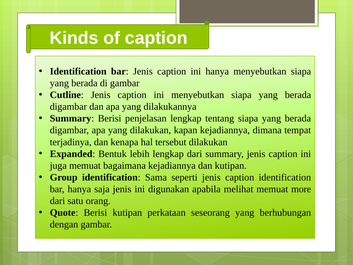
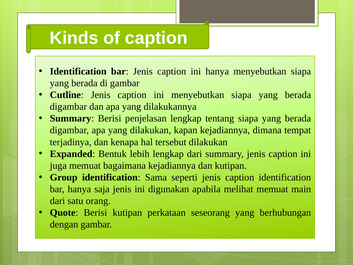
more: more -> main (301, 189)
